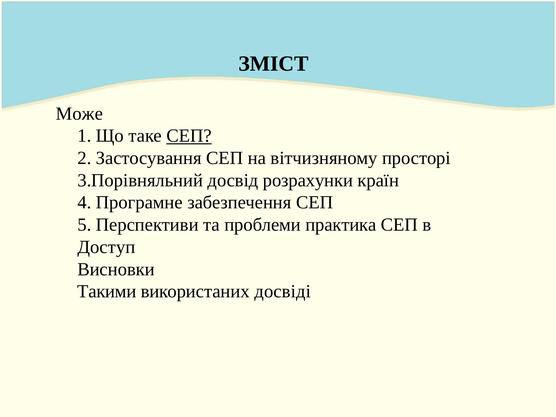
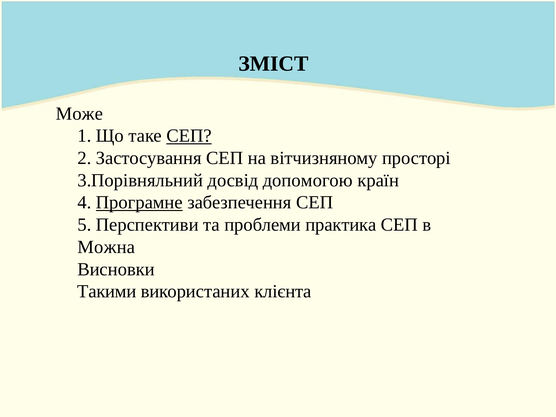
розрахунки: розрахунки -> допомогою (308, 180)
Програмне underline: none -> present (139, 203)
Доступ: Доступ -> Можна (106, 247)
досвіді: досвіді -> клієнта (283, 291)
